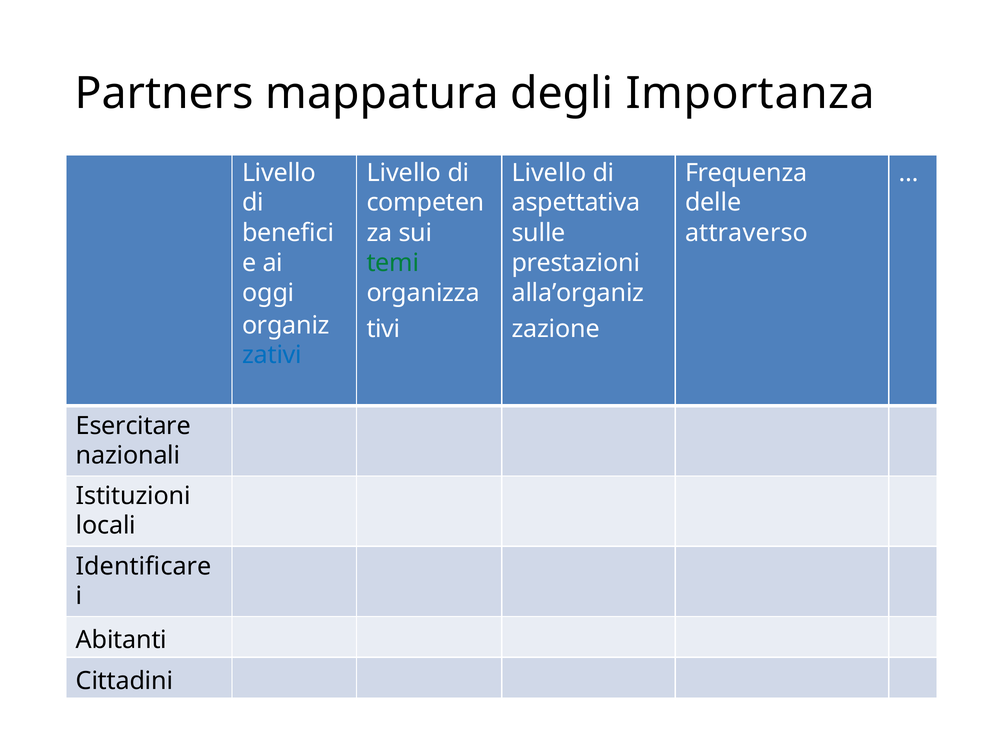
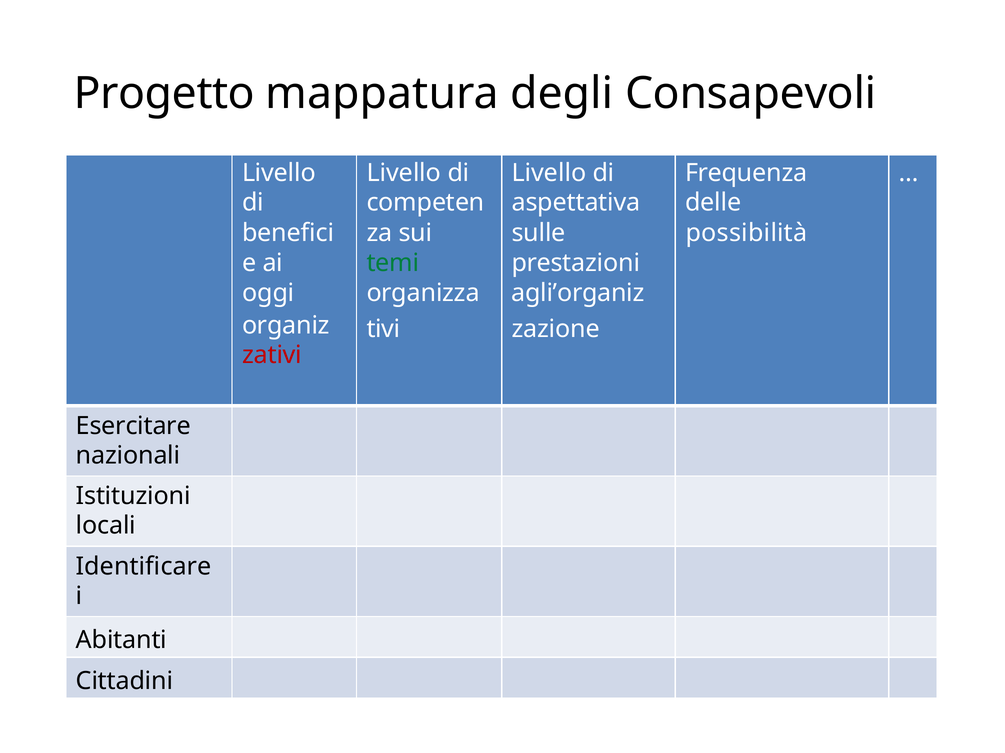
Partners: Partners -> Progetto (164, 93)
Importanza: Importanza -> Consapevoli (751, 93)
attraverso: attraverso -> possibilità (747, 233)
alla’organiz: alla’organiz -> agli’organiz (578, 293)
zativi colour: blue -> red (272, 355)
